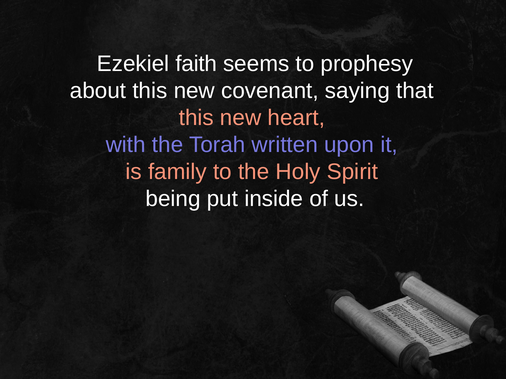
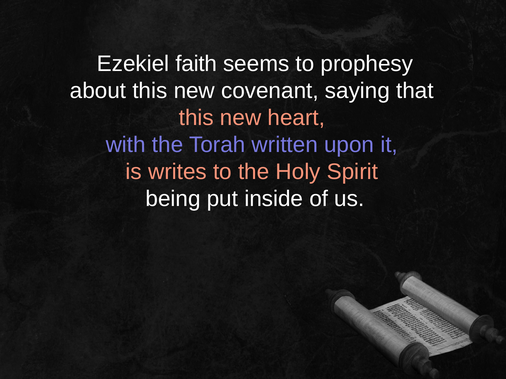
family: family -> writes (177, 172)
